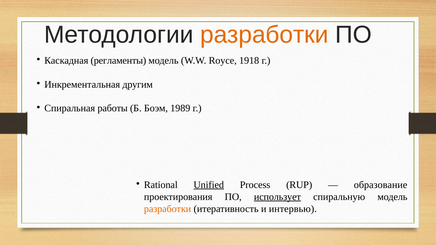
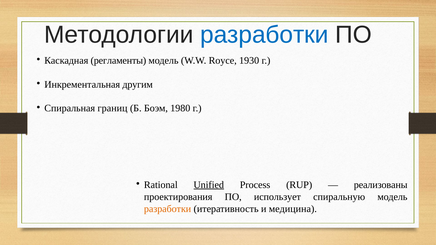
разработки colour: orange -> blue (264, 35)
1918: 1918 -> 1930 (249, 60)
работы: работы -> границ (113, 108)
1989: 1989 -> 1980 (180, 108)
образование: образование -> реализованы (381, 185)
использует underline: present -> none (277, 197)
интервью: интервью -> медицина (293, 209)
